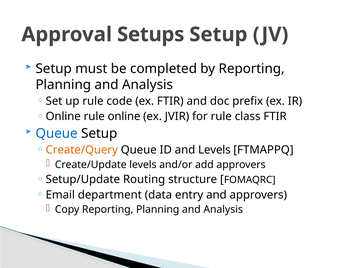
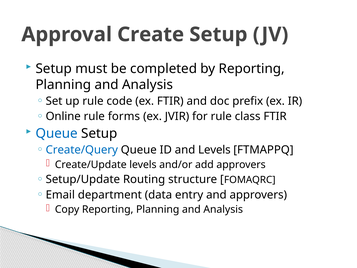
Setups: Setups -> Create (151, 34)
rule online: online -> forms (124, 116)
Create/Query colour: orange -> blue (82, 150)
